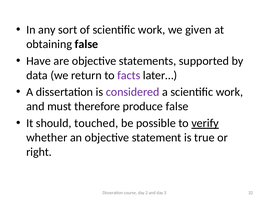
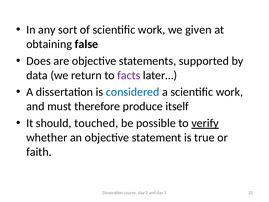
Have: Have -> Does (38, 61)
considered colour: purple -> blue (133, 92)
produce false: false -> itself (177, 106)
right: right -> faith (39, 152)
